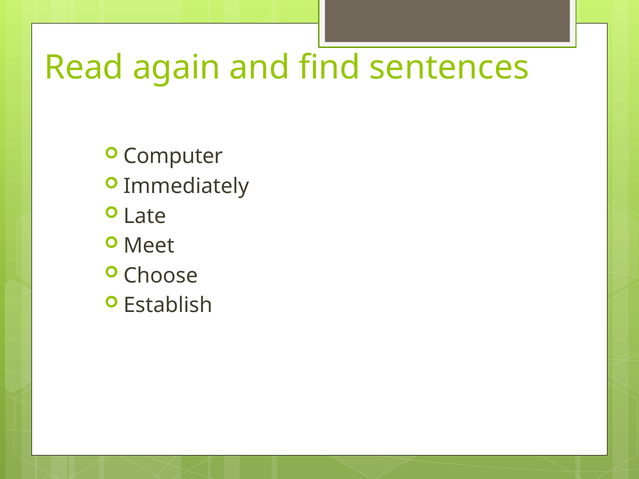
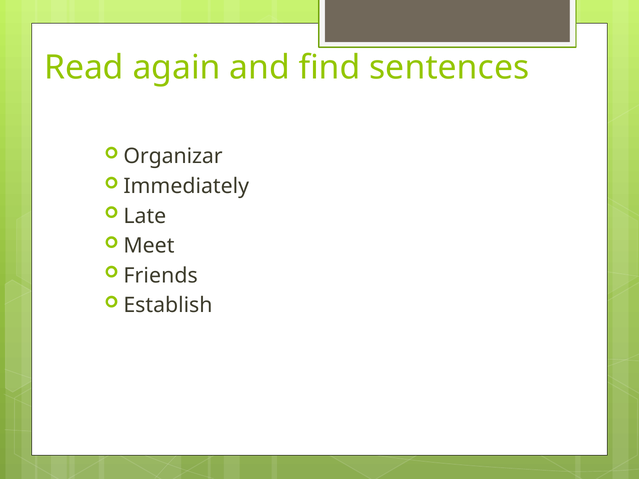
Computer: Computer -> Organizar (173, 156)
Choose: Choose -> Friends (161, 276)
